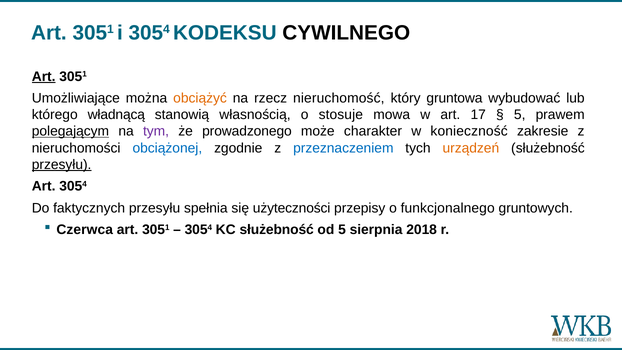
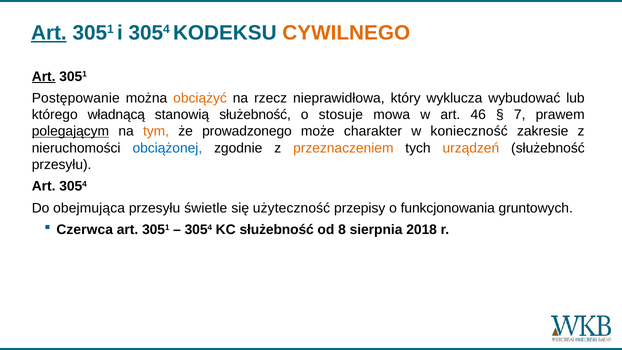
Art underline: none -> present (49, 33)
CYWILNEGO colour: black -> orange (346, 33)
Umożliwiające: Umożliwiające -> Postępowanie (76, 98)
nieruchomość: nieruchomość -> nieprawidłowa (339, 98)
gruntowa: gruntowa -> wyklucza (454, 98)
stanowią własnością: własnością -> służebność (255, 115)
17: 17 -> 46 (478, 115)
5: 5 -> 7 (520, 115)
tym colour: purple -> orange (156, 131)
przeznaczeniem colour: blue -> orange (343, 148)
przesyłu underline: present -> none (62, 165)
faktycznych: faktycznych -> obejmująca (89, 208)
spełnia: spełnia -> świetle (206, 208)
użyteczności: użyteczności -> użyteczność (292, 208)
funkcjonalnego: funkcjonalnego -> funkcjonowania (448, 208)
od 5: 5 -> 8 (342, 230)
